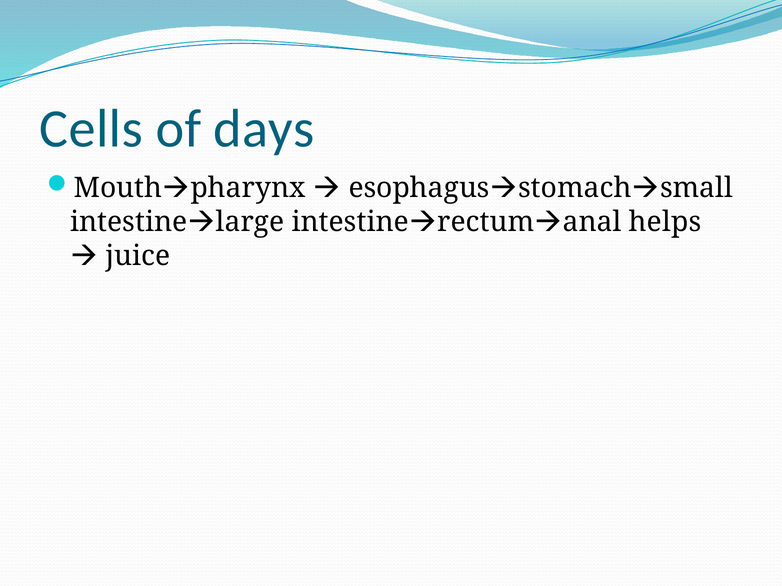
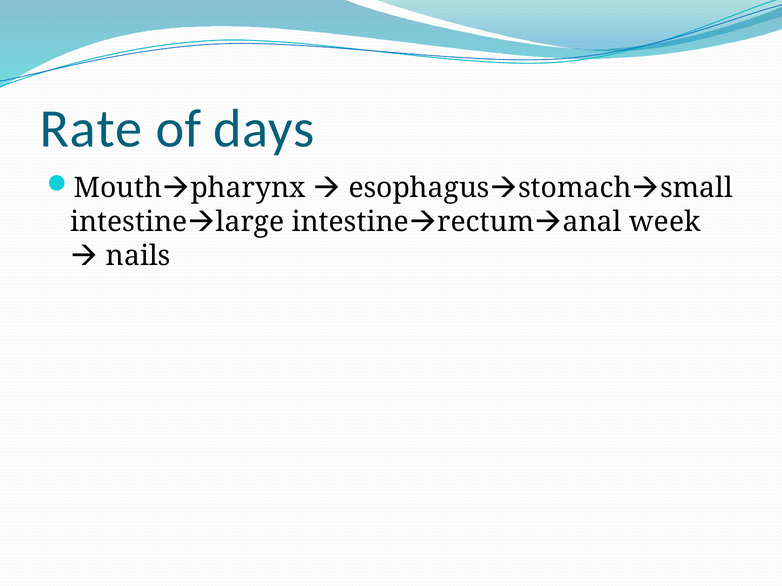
Cells: Cells -> Rate (91, 129)
helps: helps -> week (665, 222)
juice: juice -> nails (138, 256)
